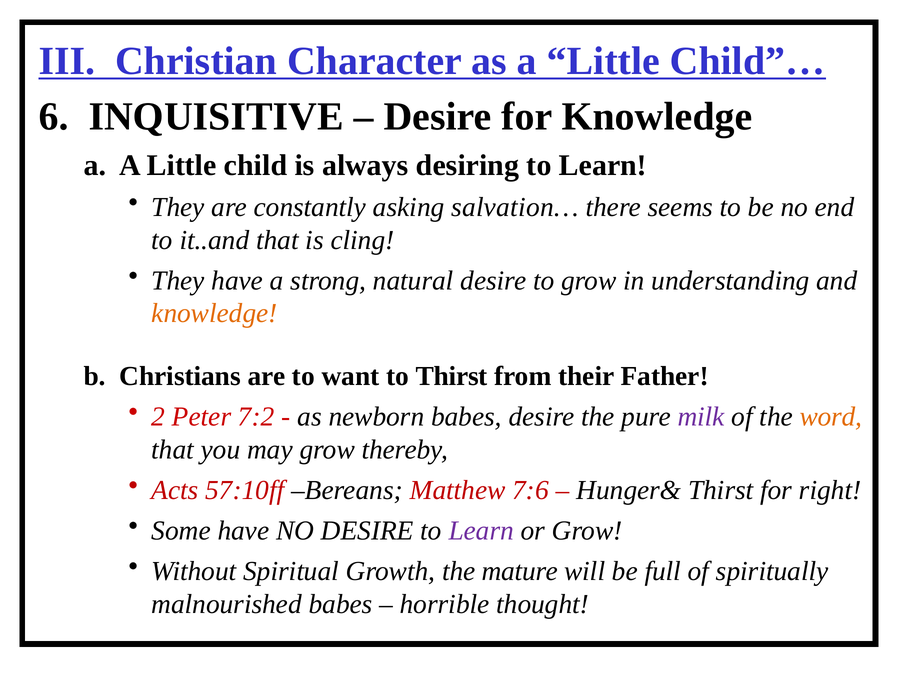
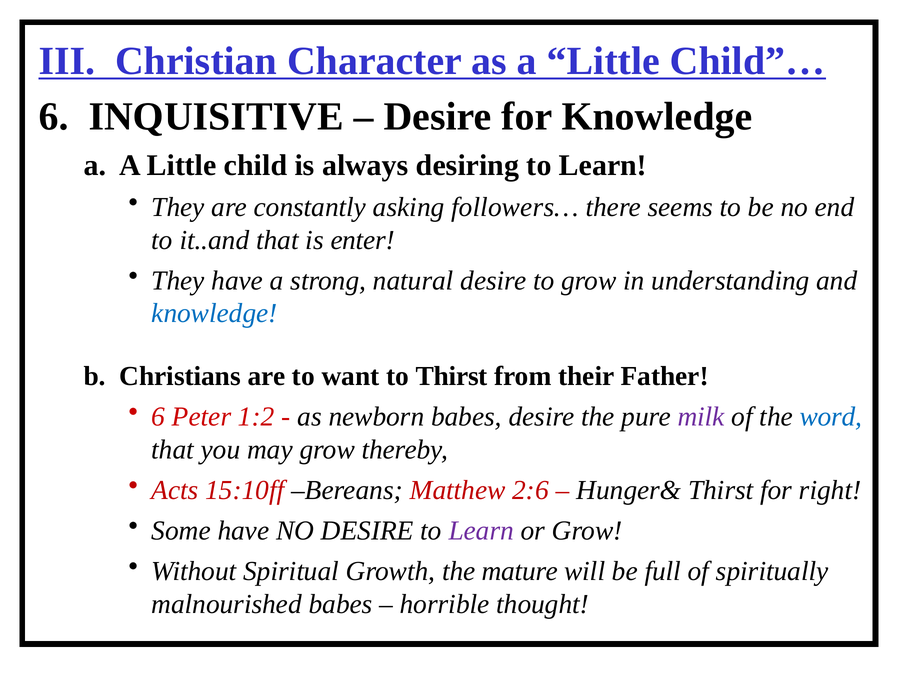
salvation…: salvation… -> followers… (515, 207)
cling: cling -> enter (363, 240)
knowledge colour: orange -> blue (215, 313)
2: 2 -> 6 (158, 417)
7:2: 7:2 -> 1:2 (256, 417)
word colour: orange -> blue (831, 417)
57:10ff: 57:10ff -> 15:10ff (245, 490)
7:6: 7:6 -> 2:6 (531, 490)
